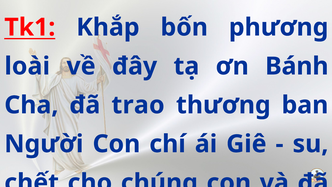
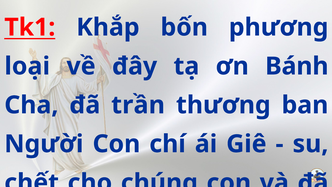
loài: loài -> loại (27, 66)
trao: trao -> trần (138, 105)
